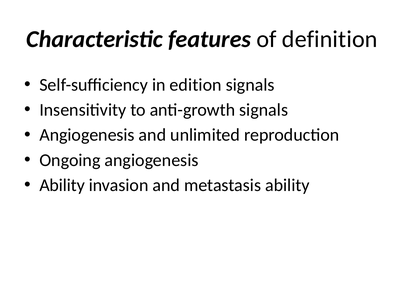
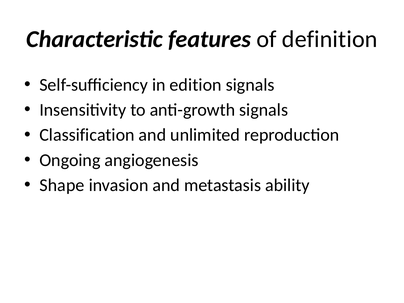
Angiogenesis: Angiogenesis -> Classification (87, 135)
Ability: Ability -> Shape (62, 185)
